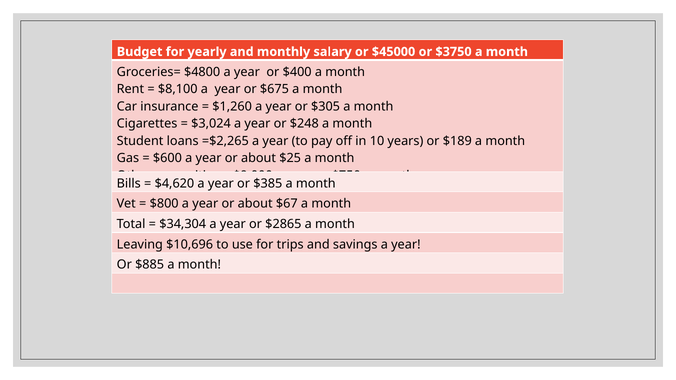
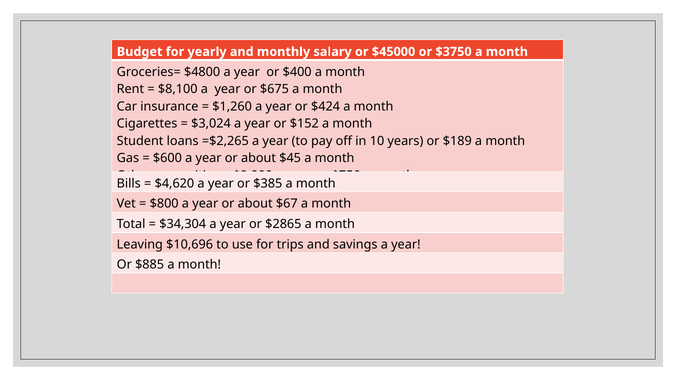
$305: $305 -> $424 (326, 107)
$248: $248 -> $152 (304, 124)
$25: $25 -> $45 (290, 158)
